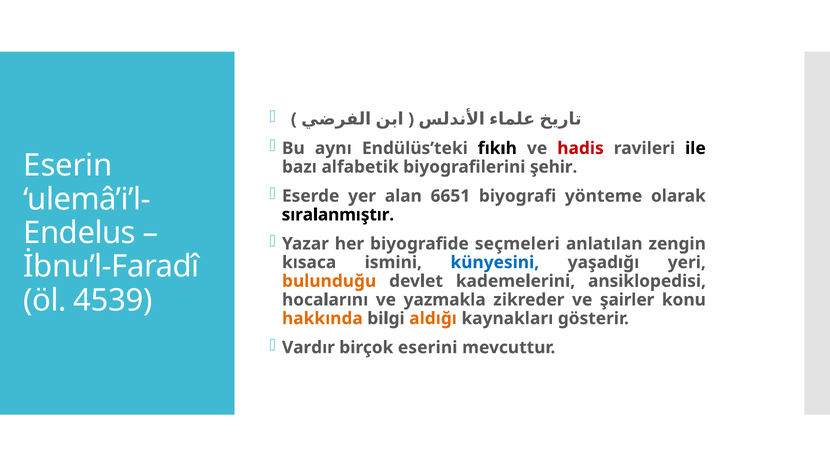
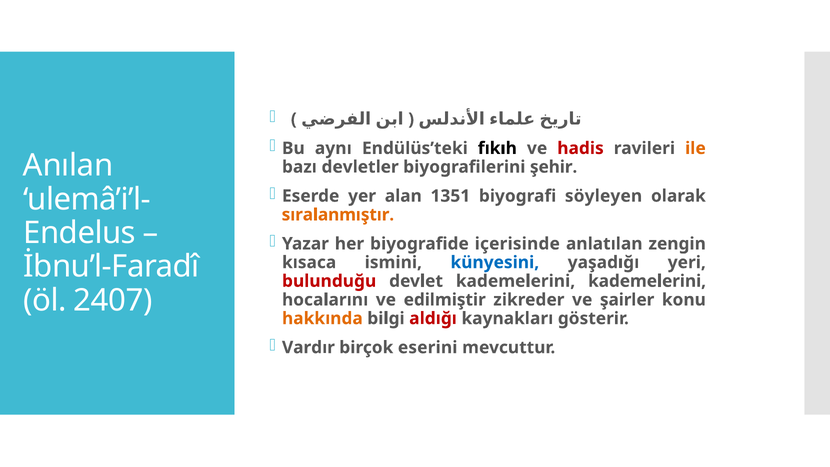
ile colour: black -> orange (695, 148)
Eserin: Eserin -> Anılan (68, 166)
alfabetik: alfabetik -> devletler (360, 167)
6651: 6651 -> 1351 (450, 196)
yönteme: yönteme -> söyleyen (603, 196)
sıralanmıştır colour: black -> orange (338, 215)
seçmeleri: seçmeleri -> içerisinde (517, 244)
bulunduğu colour: orange -> red (329, 281)
kademelerini ansiklopedisi: ansiklopedisi -> kademelerini (647, 281)
4539: 4539 -> 2407 (113, 300)
yazmakla: yazmakla -> edilmiştir (445, 300)
aldığı colour: orange -> red (433, 318)
